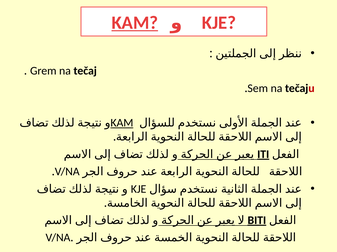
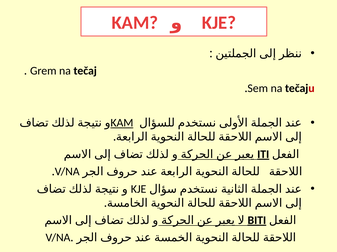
KAM underline: present -> none (135, 23)
